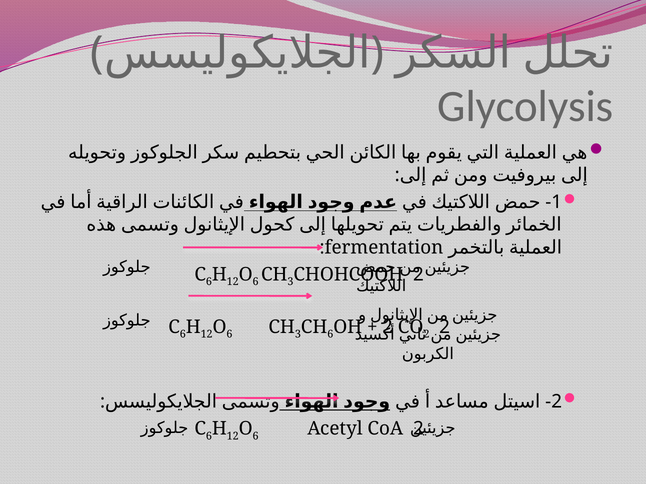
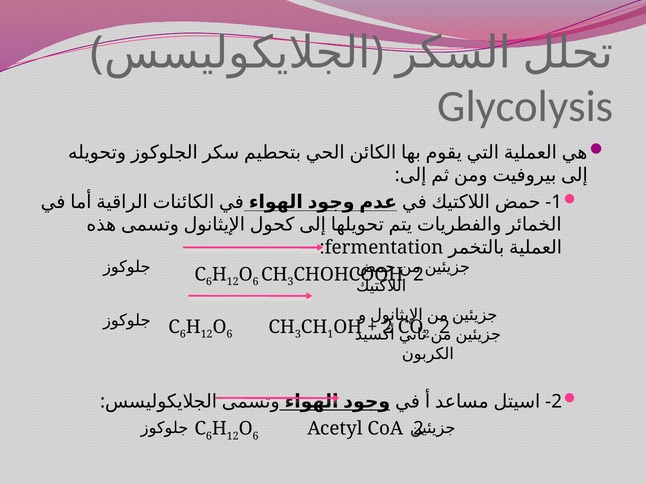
6: 6 -> 1 (330, 335)
